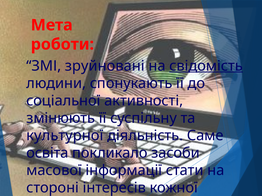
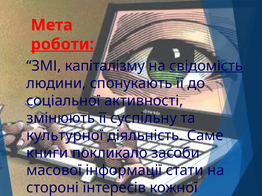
роботи underline: none -> present (62, 44)
зруйновані: зруйновані -> капіталізму (105, 66)
освіта: освіта -> книги (47, 153)
